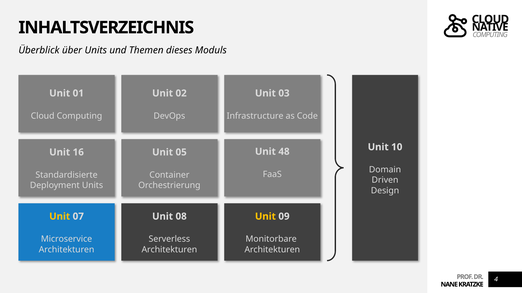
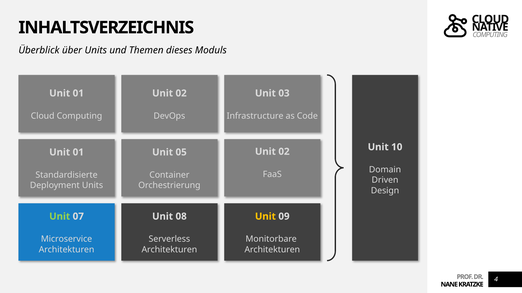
48: 48 -> 02 (284, 152)
16: 16 -> 01 (78, 153)
Unit colour: yellow -> light green (60, 217)
